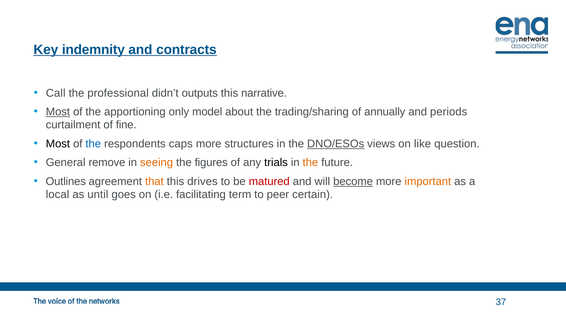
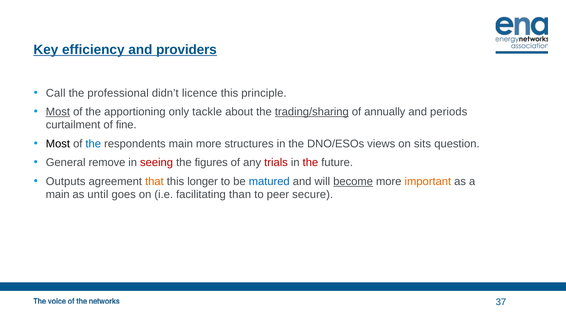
indemnity: indemnity -> efficiency (93, 50)
contracts: contracts -> providers (186, 50)
outputs: outputs -> licence (200, 93)
narrative: narrative -> principle (264, 93)
model: model -> tackle (207, 112)
trading/sharing underline: none -> present (312, 112)
respondents caps: caps -> main (181, 144)
DNO/ESOs underline: present -> none (336, 144)
like: like -> sits (422, 144)
seeing colour: orange -> red (157, 163)
trials colour: black -> red (276, 163)
the colour: orange -> red (310, 163)
Outlines: Outlines -> Outputs (66, 182)
drives: drives -> longer (203, 182)
matured colour: red -> blue (269, 182)
local: local -> main (58, 195)
term: term -> than (240, 195)
certain: certain -> secure (313, 195)
